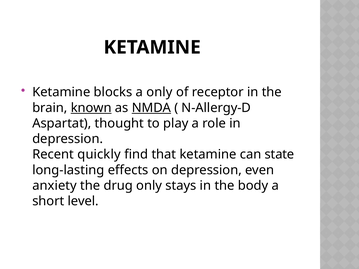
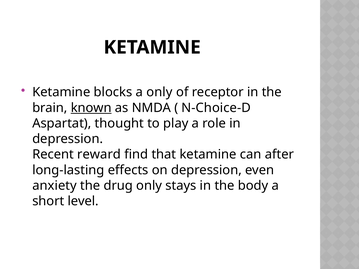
NMDA underline: present -> none (151, 108)
N-Allergy-D: N-Allergy-D -> N-Choice-D (216, 108)
quickly: quickly -> reward (99, 155)
state: state -> after (279, 155)
